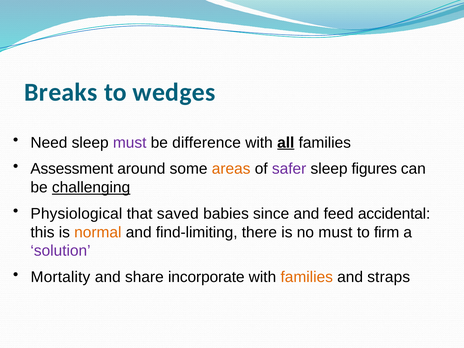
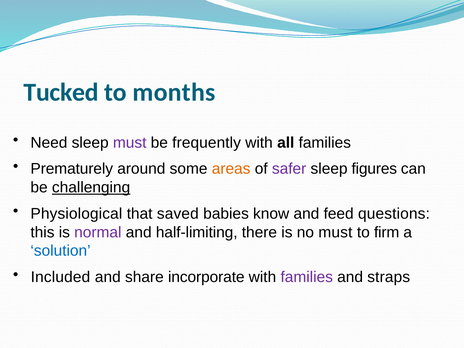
Breaks: Breaks -> Tucked (61, 92)
wedges: wedges -> months (174, 92)
difference: difference -> frequently (207, 143)
all underline: present -> none (286, 143)
Assessment: Assessment -> Prematurely (72, 169)
since: since -> know (271, 214)
accidental: accidental -> questions (394, 214)
normal colour: orange -> purple (98, 232)
find-limiting: find-limiting -> half-limiting (197, 232)
solution colour: purple -> blue (61, 251)
Mortality: Mortality -> Included (60, 277)
families colour: orange -> purple (307, 277)
